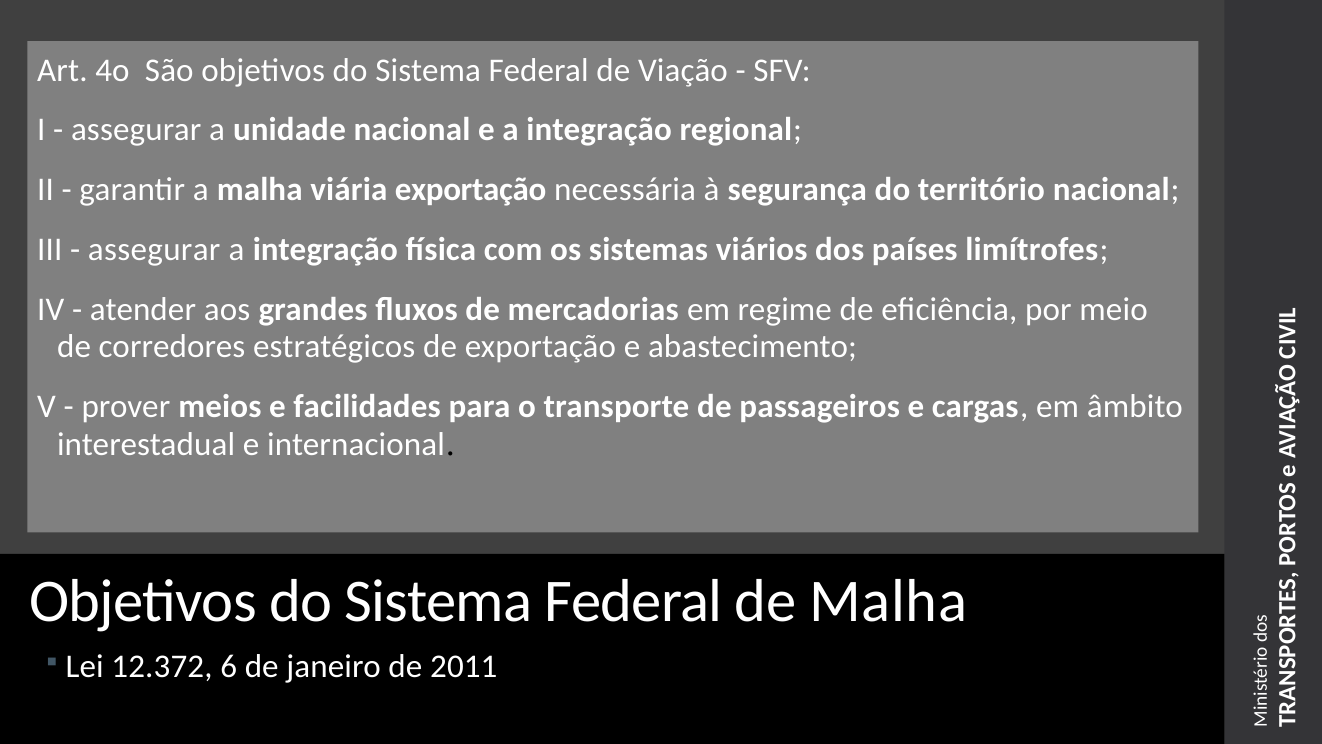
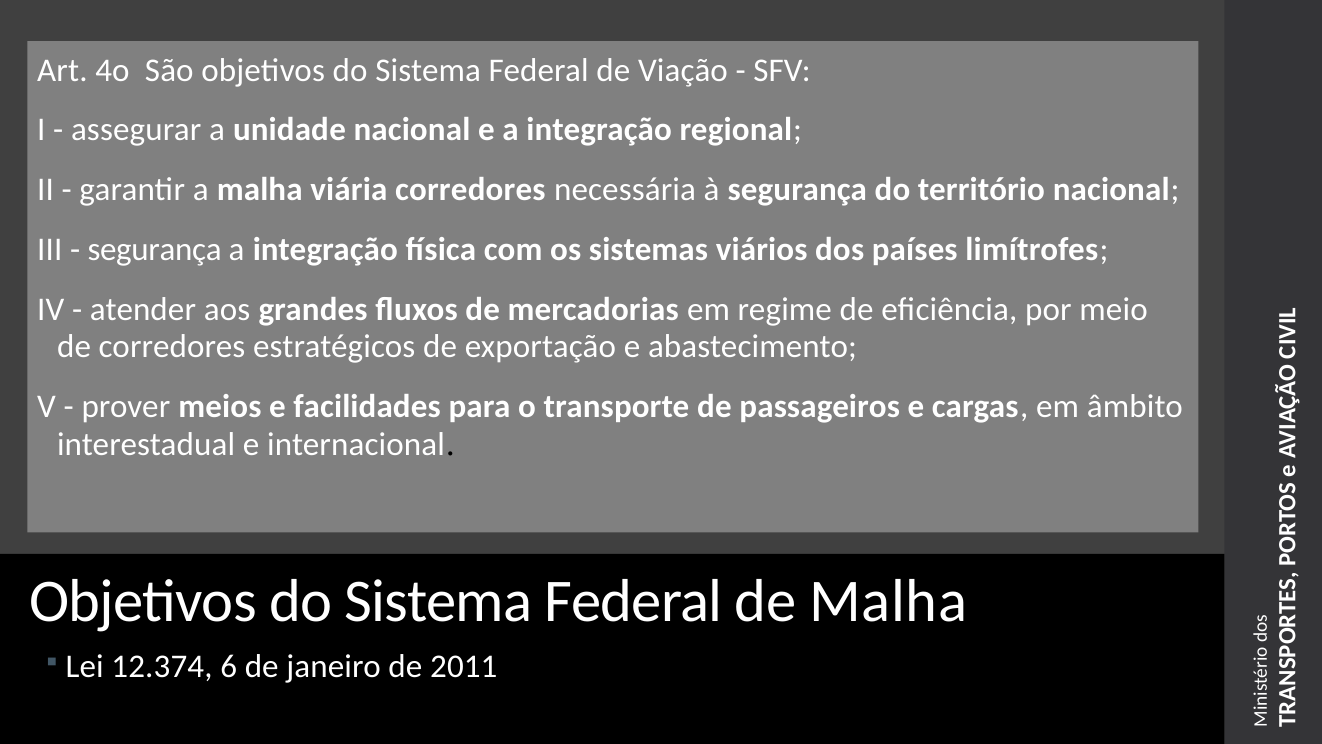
viária exportação: exportação -> corredores (470, 190)
assegurar: assegurar -> segurança (155, 249)
12.372: 12.372 -> 12.374 (162, 666)
